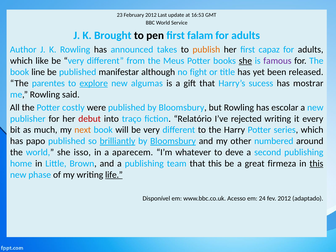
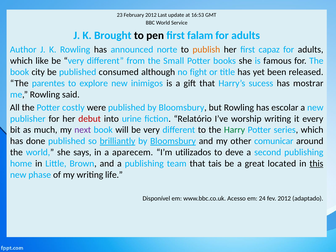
takes: takes -> norte (167, 50)
Meus: Meus -> Small (174, 61)
she underline: present -> none (245, 61)
famous colour: purple -> black (277, 61)
line: line -> city (38, 72)
manifestar: manifestar -> consumed (119, 72)
explore underline: present -> none (94, 83)
algumas: algumas -> inimigos (147, 83)
traço: traço -> urine (132, 119)
rejected: rejected -> worship (246, 119)
next colour: orange -> purple (83, 130)
Harry colour: black -> green (234, 130)
papo: papo -> done (36, 141)
numbered: numbered -> comunicar (274, 141)
isso: isso -> says (82, 152)
whatever: whatever -> utilizados (193, 152)
that this: this -> tais (215, 164)
firmeza: firmeza -> located (282, 164)
life underline: present -> none (114, 175)
